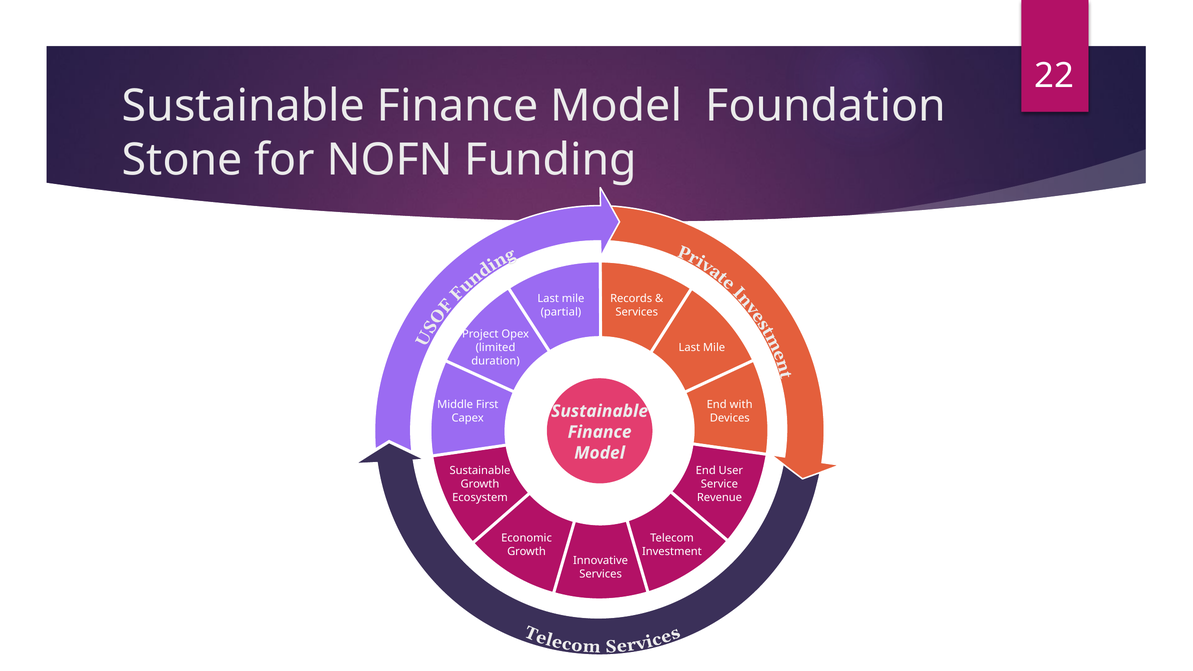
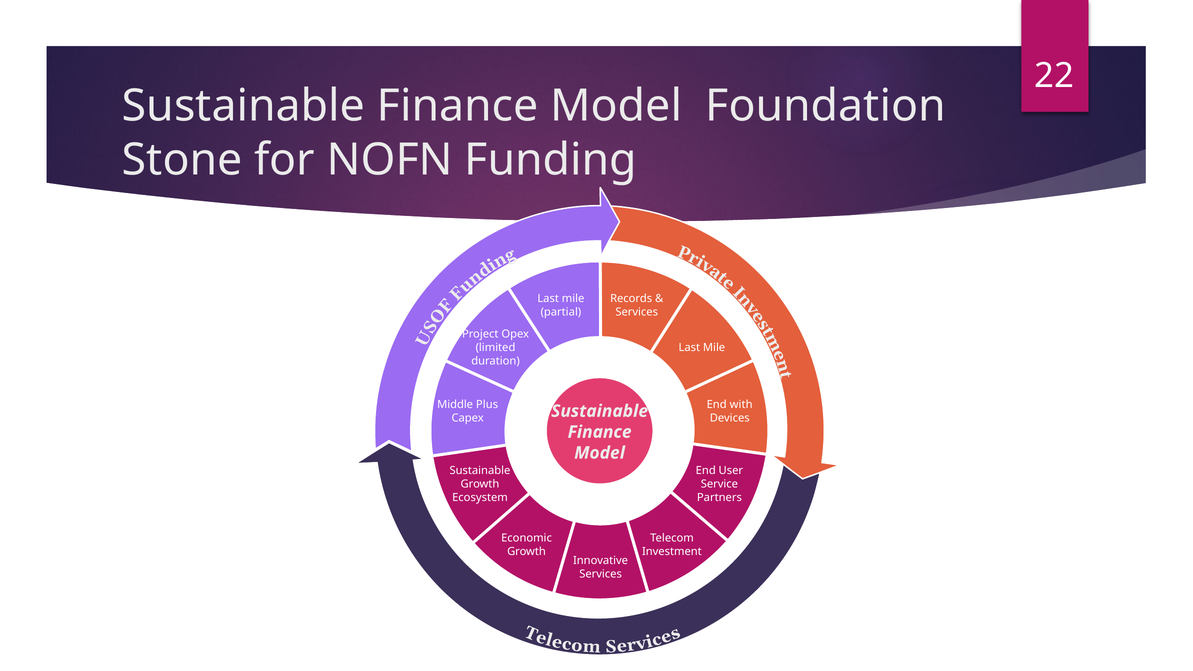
First: First -> Plus (487, 405)
Revenue: Revenue -> Partners (719, 498)
